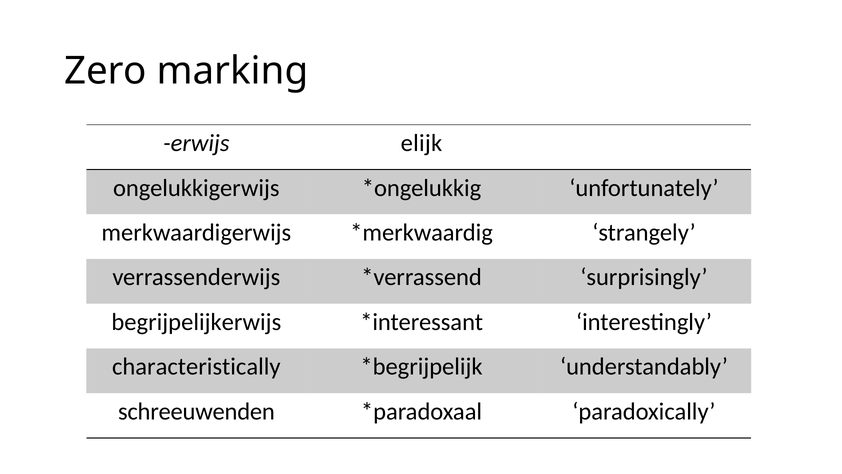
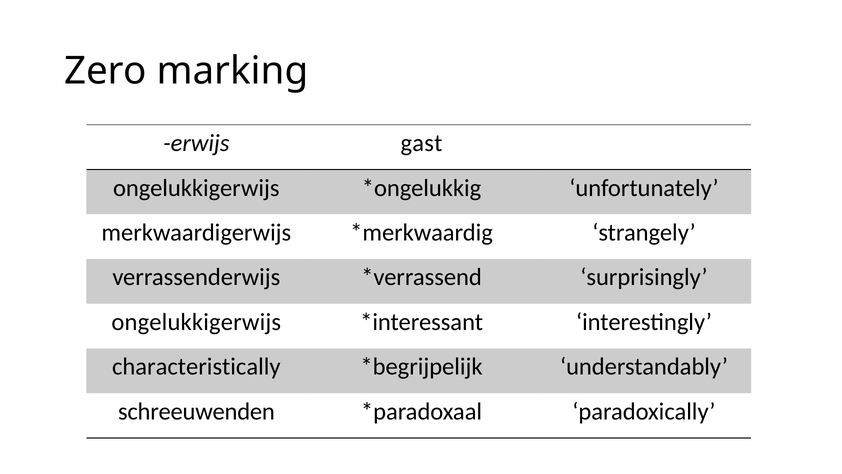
elijk: elijk -> gast (421, 143)
begrijpelijkerwijs: begrijpelijkerwijs -> ongelukkigerwijs (196, 322)
